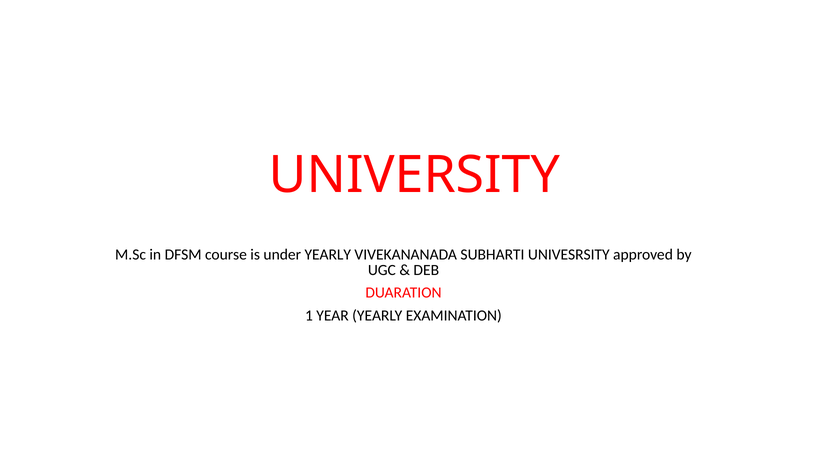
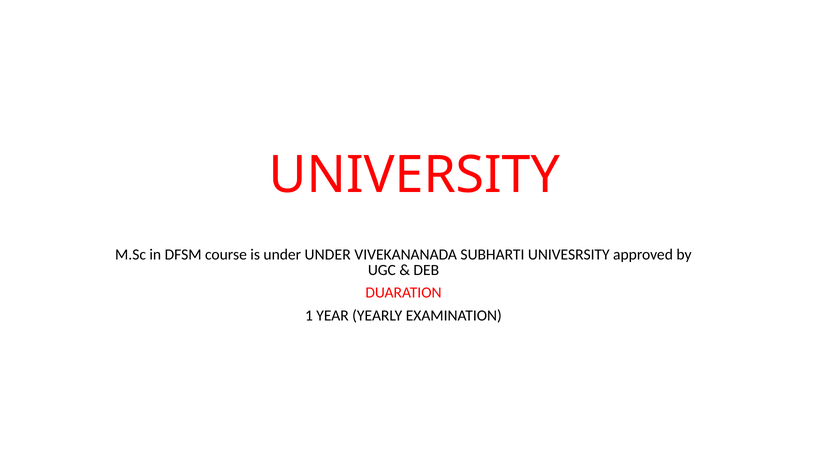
under YEARLY: YEARLY -> UNDER (328, 255)
